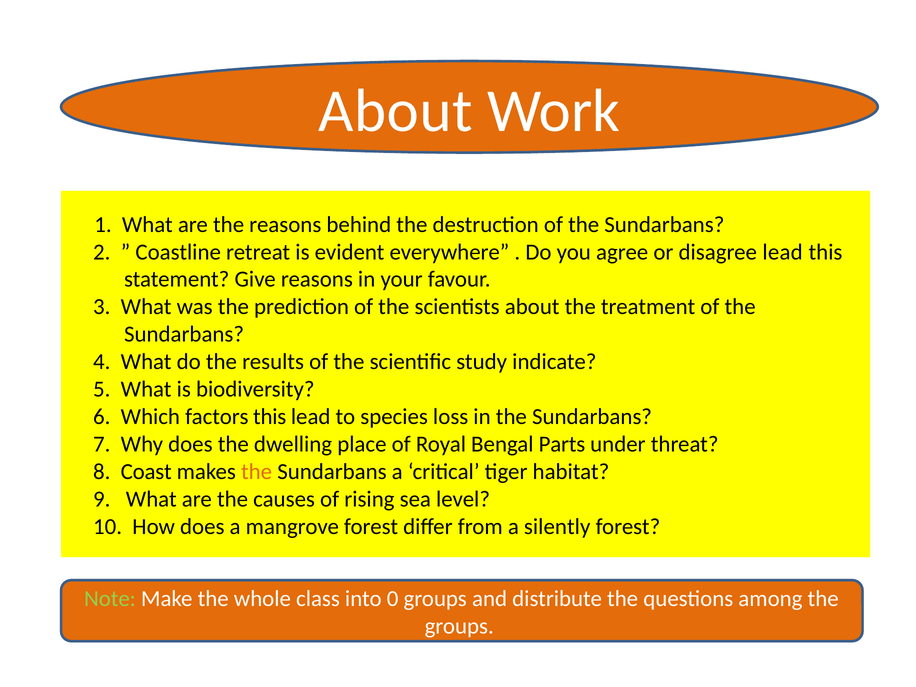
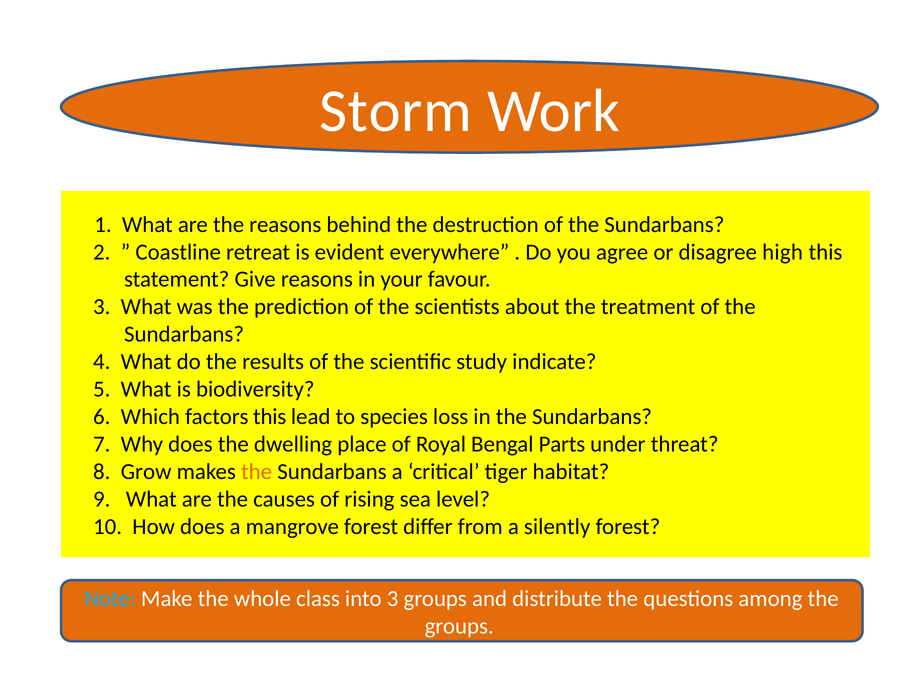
About: About -> Storm (396, 111)
disagree lead: lead -> high (783, 252)
Coast: Coast -> Grow (146, 472)
Note colour: light green -> light blue (110, 599)
into 0: 0 -> 3 (393, 599)
